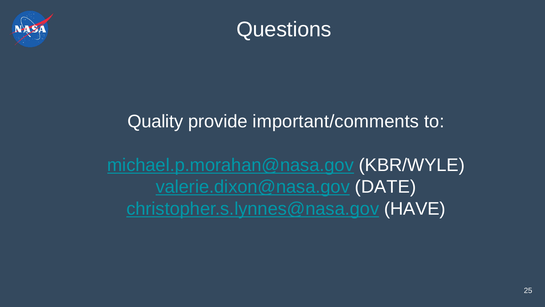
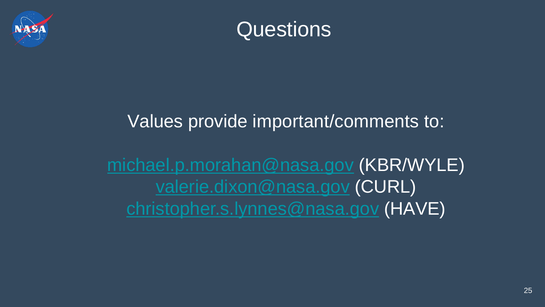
Quality: Quality -> Values (155, 121)
DATE: DATE -> CURL (386, 187)
